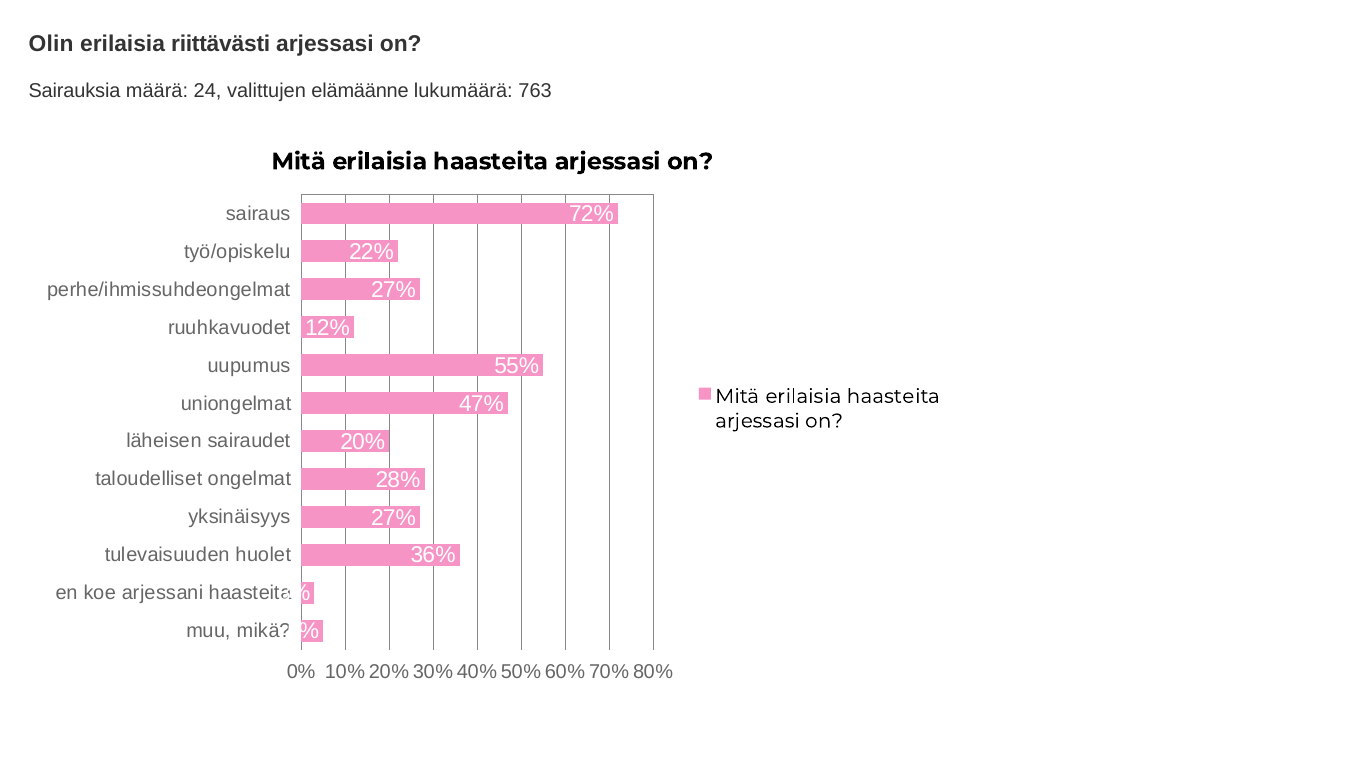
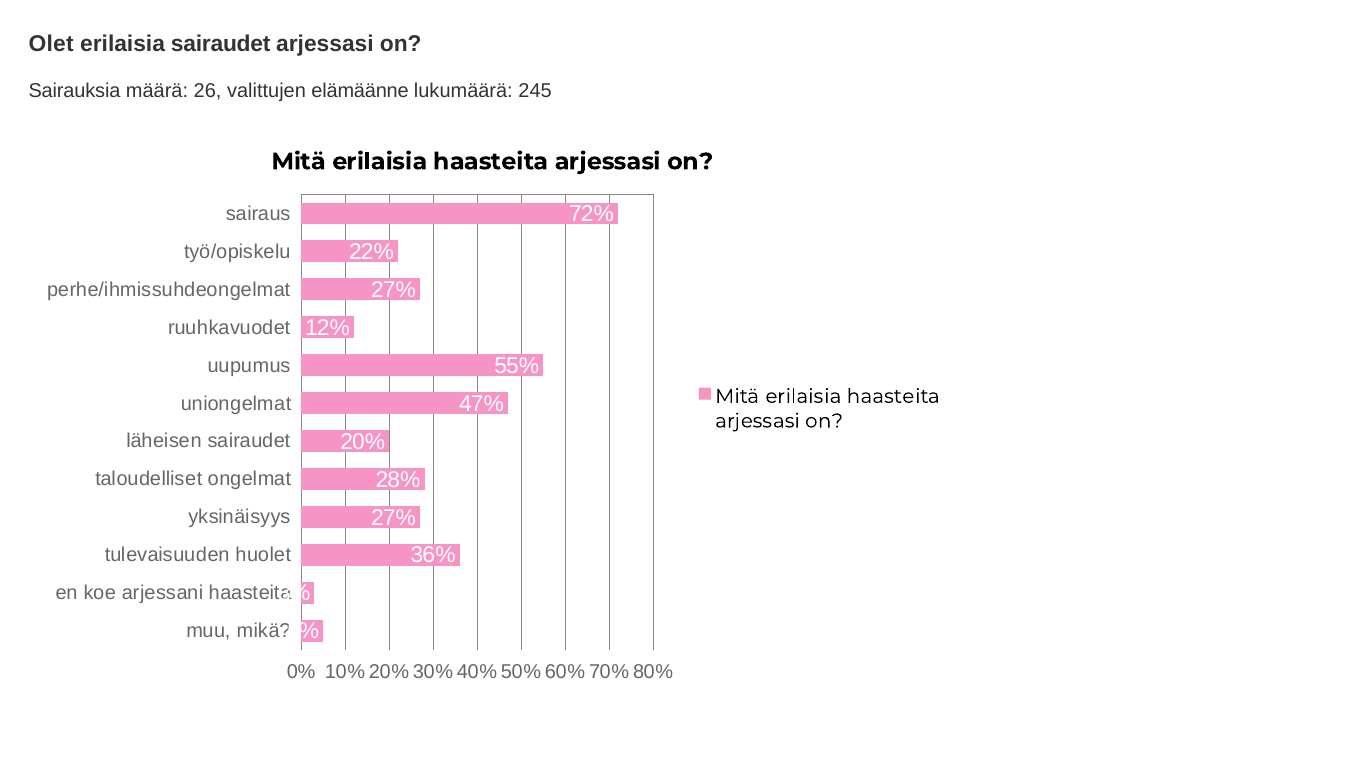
Olin: Olin -> Olet (51, 44)
erilaisia riittävästi: riittävästi -> sairaudet (221, 44)
24: 24 -> 26 (208, 91)
763: 763 -> 245 (535, 91)
